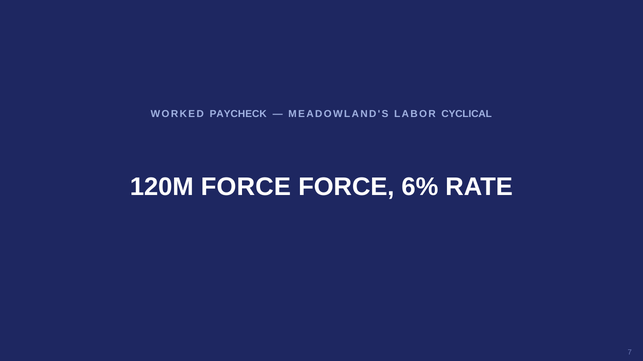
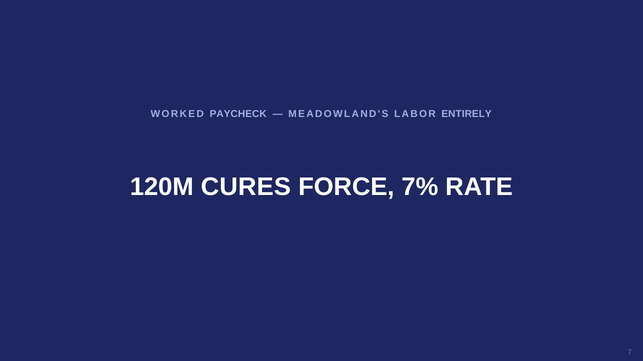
CYCLICAL: CYCLICAL -> ENTIRELY (467, 114)
120M FORCE: FORCE -> CURES (246, 187)
6%: 6% -> 7% (420, 187)
